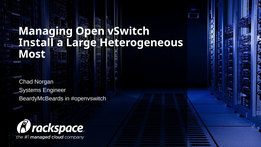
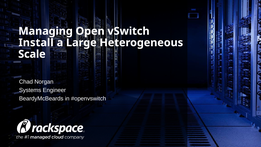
Most: Most -> Scale (32, 54)
